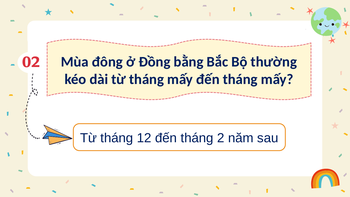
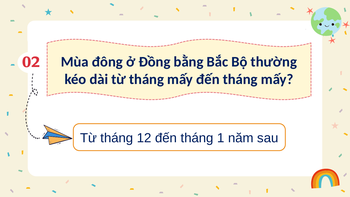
2: 2 -> 1 (221, 138)
